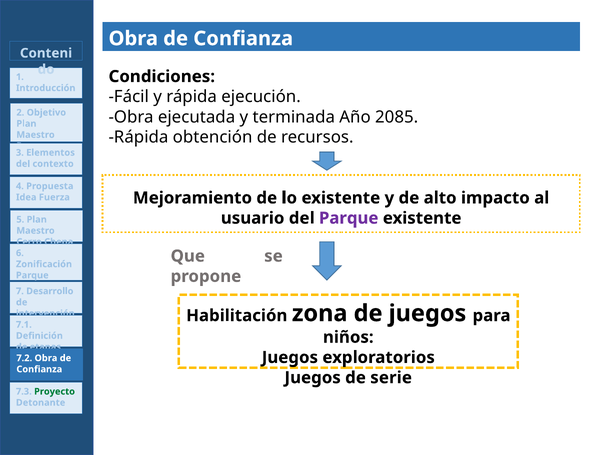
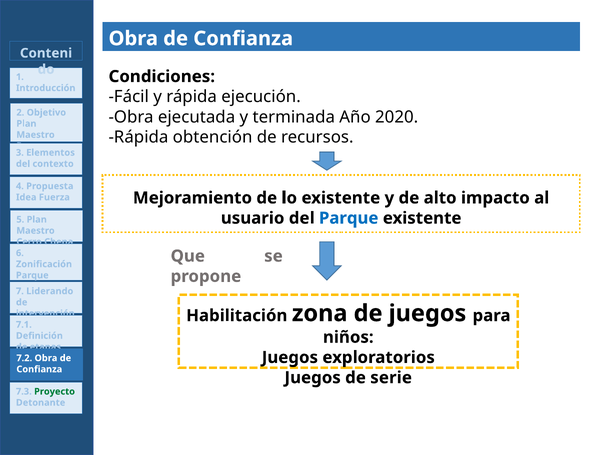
2085: 2085 -> 2020 (397, 117)
Parque colour: purple -> blue (349, 218)
Desarrollo: Desarrollo -> Liderando (50, 291)
